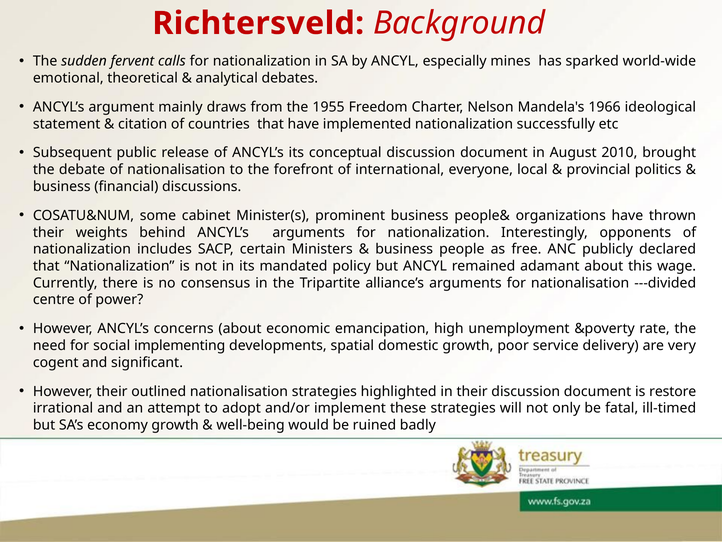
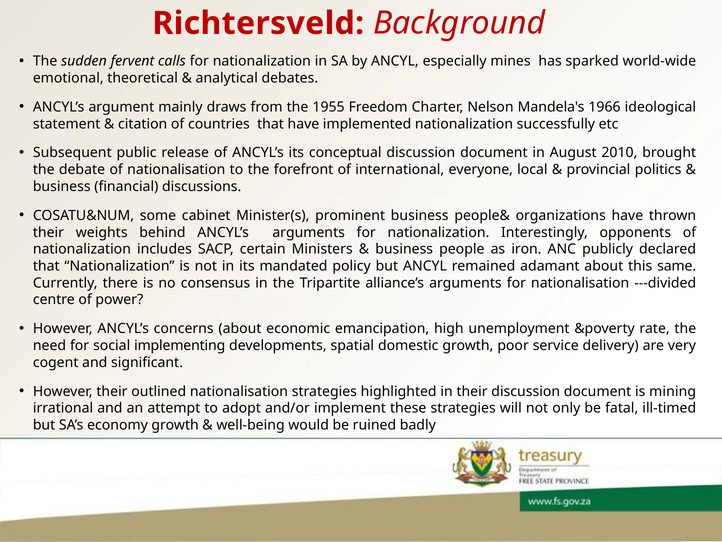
free: free -> iron (526, 249)
wage: wage -> same (677, 266)
restore: restore -> mining (673, 391)
